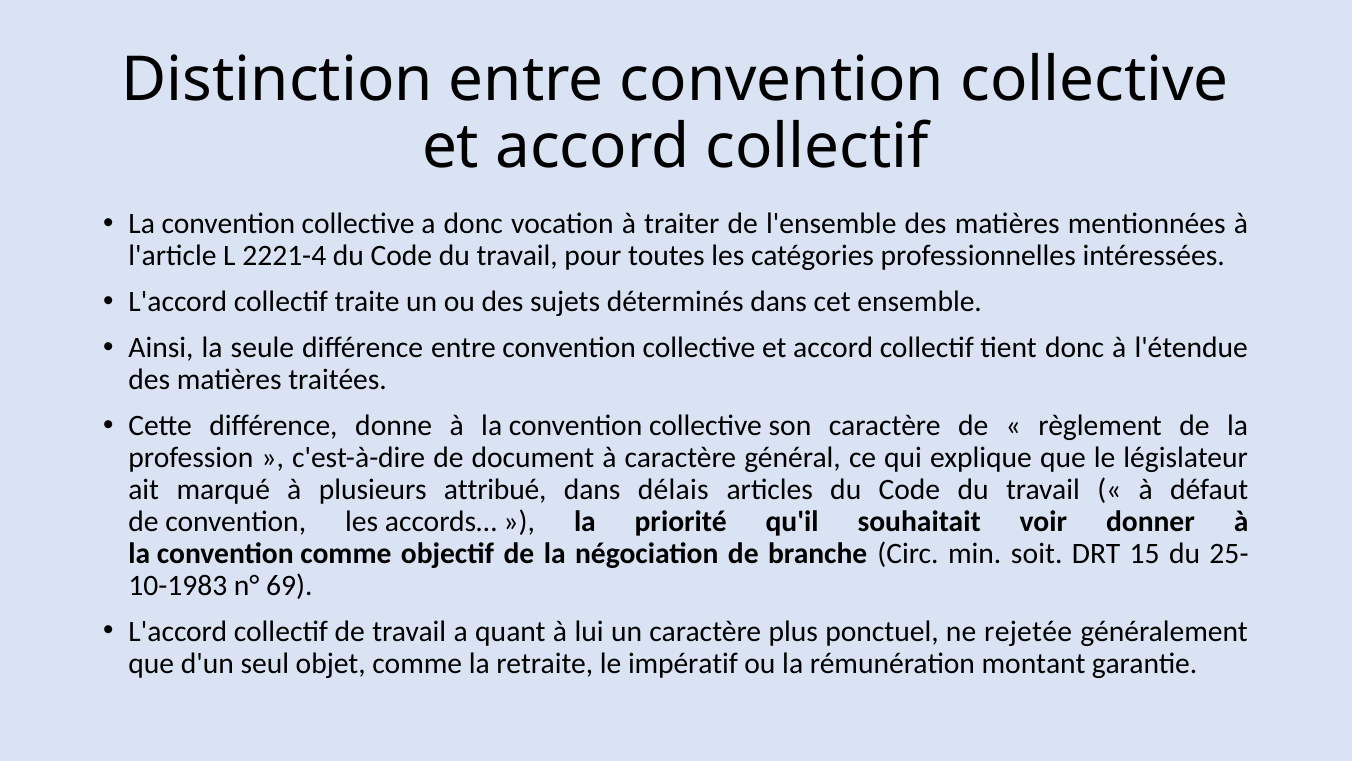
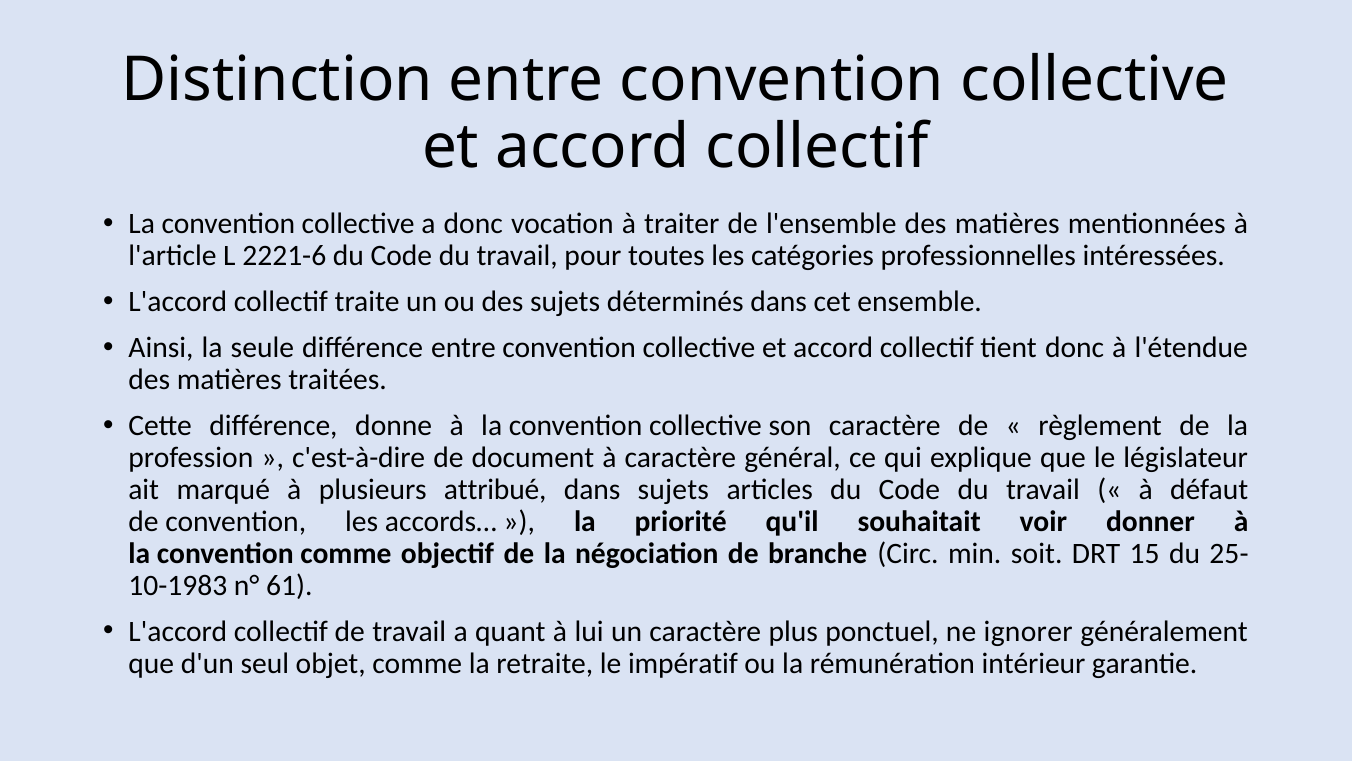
2221-4: 2221-4 -> 2221-6 (284, 255)
dans délais: délais -> sujets (673, 489)
69: 69 -> 61 (289, 585)
rejetée: rejetée -> ignorer (1028, 631)
montant: montant -> intérieur (1034, 663)
